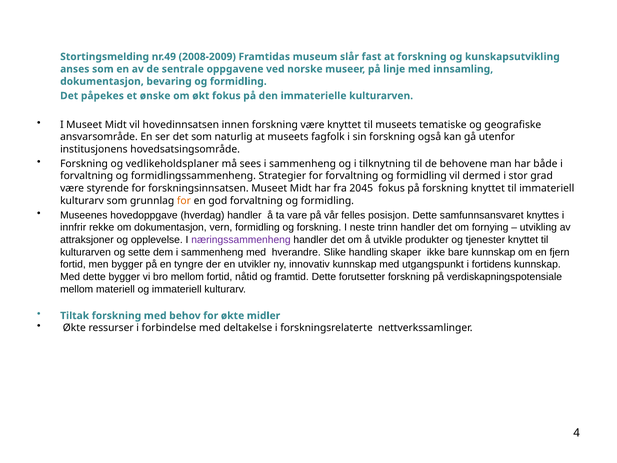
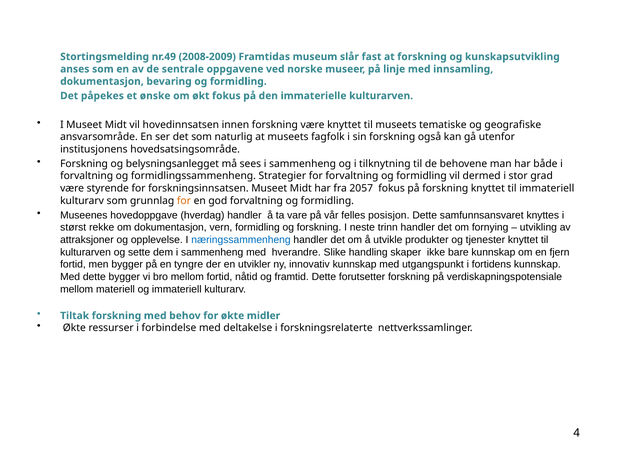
vedlikeholdsplaner: vedlikeholdsplaner -> belysningsanlegget (172, 164)
2045: 2045 -> 2057 (361, 188)
innfrir: innfrir -> størst (73, 227)
næringssammenheng colour: purple -> blue (241, 240)
